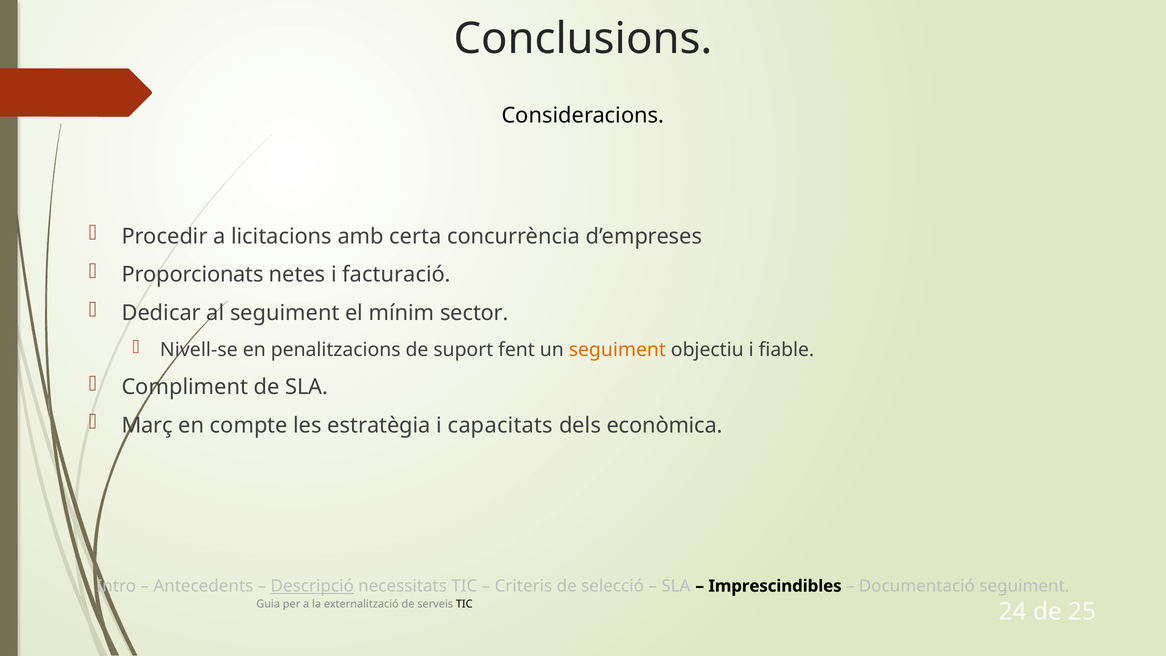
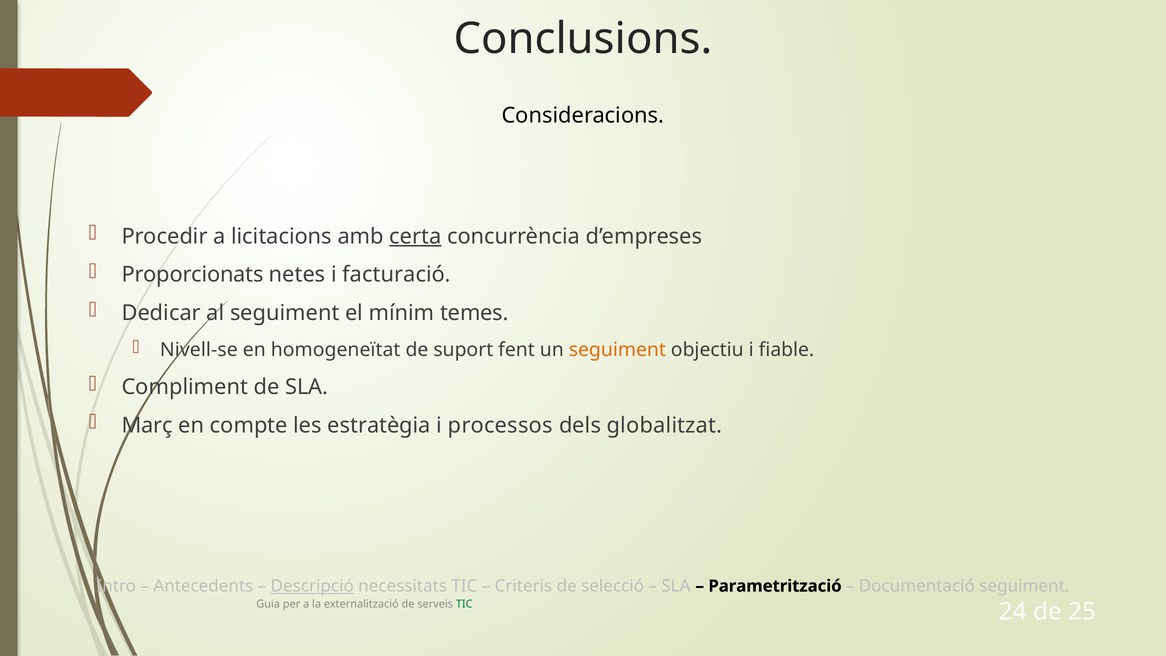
certa underline: none -> present (415, 236)
sector: sector -> temes (474, 313)
penalitzacions: penalitzacions -> homogeneïtat (336, 350)
capacitats: capacitats -> processos (500, 425)
econòmica: econòmica -> globalitzat (664, 425)
Imprescindibles: Imprescindibles -> Parametrització (775, 586)
TIC colour: black -> green (464, 604)
